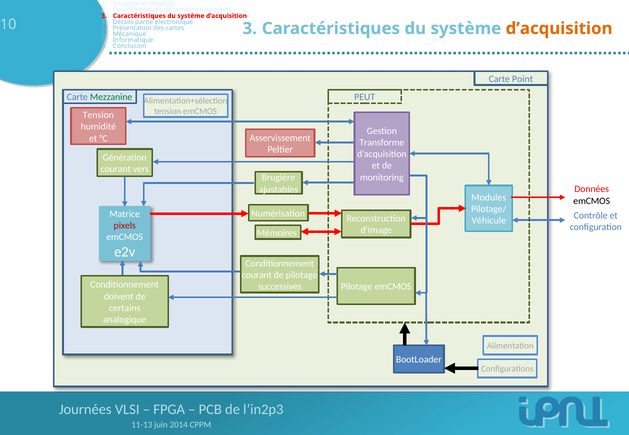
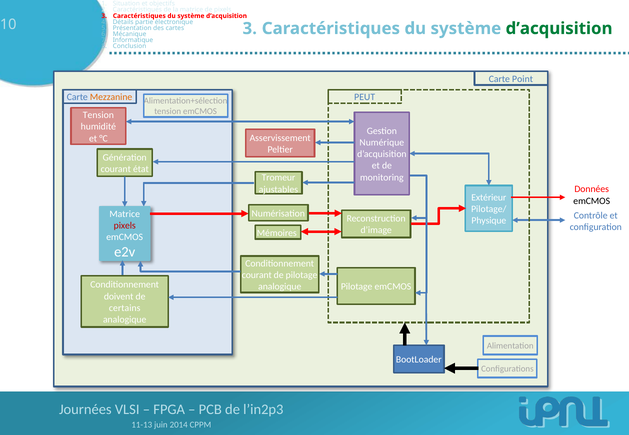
d’acquisition colour: orange -> green (559, 29)
Mezzanine colour: green -> orange (111, 97)
Transforme: Transforme -> Numérique (382, 143)
vers: vers -> état (141, 169)
Brugière: Brugière -> Tromeur (279, 178)
Modules: Modules -> Extérieur (489, 198)
Véhicule: Véhicule -> Physique (489, 221)
successives: successives -> analogique (280, 287)
